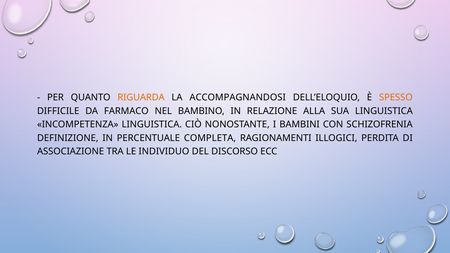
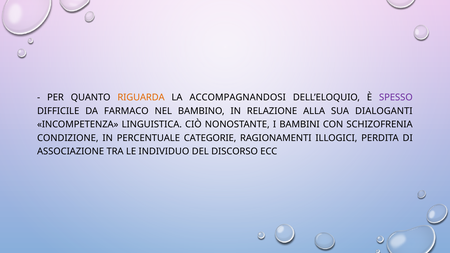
SPESSO colour: orange -> purple (396, 98)
SUA LINGUISTICA: LINGUISTICA -> DIALOGANTI (384, 111)
DEFINIZIONE: DEFINIZIONE -> CONDIZIONE (68, 138)
COMPLETA: COMPLETA -> CATEGORIE (210, 138)
